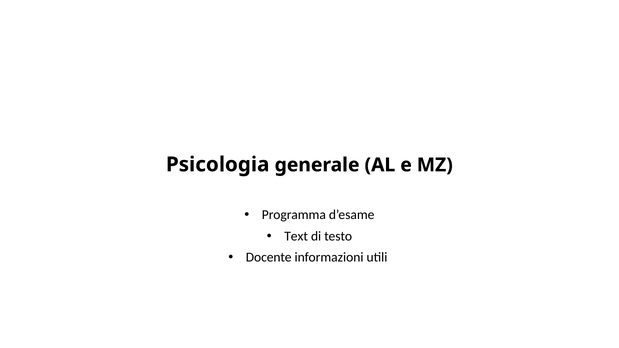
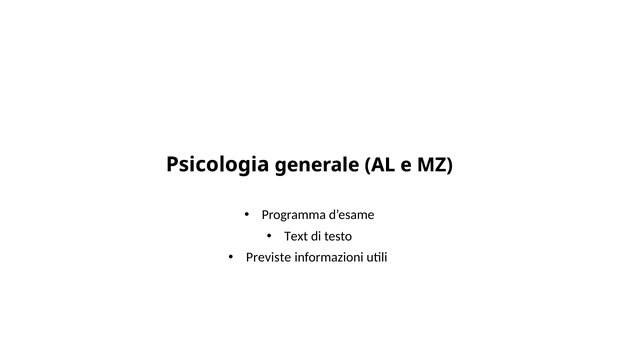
Docente: Docente -> Previste (269, 257)
